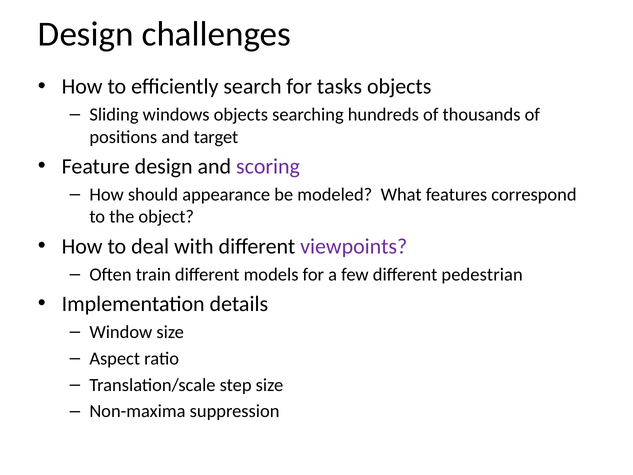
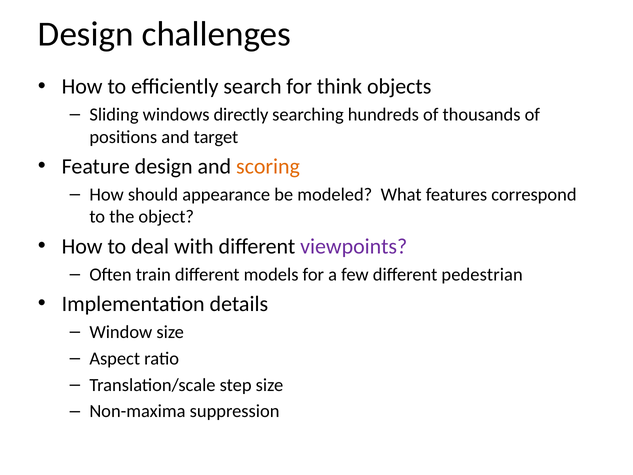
tasks: tasks -> think (339, 86)
windows objects: objects -> directly (241, 115)
scoring colour: purple -> orange (268, 166)
